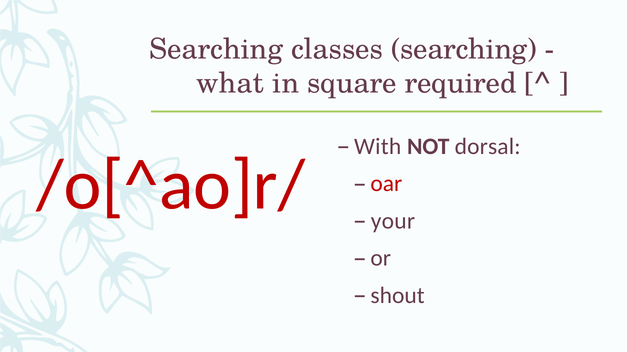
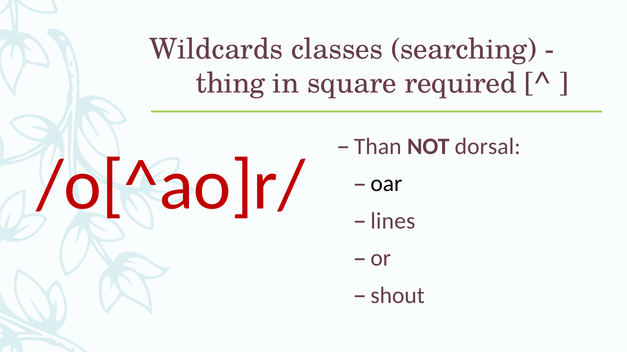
Searching: Searching -> Wildcards (216, 49)
what: what -> thing (230, 84)
With: With -> Than (378, 147)
oar colour: red -> black (386, 184)
your: your -> lines (393, 221)
